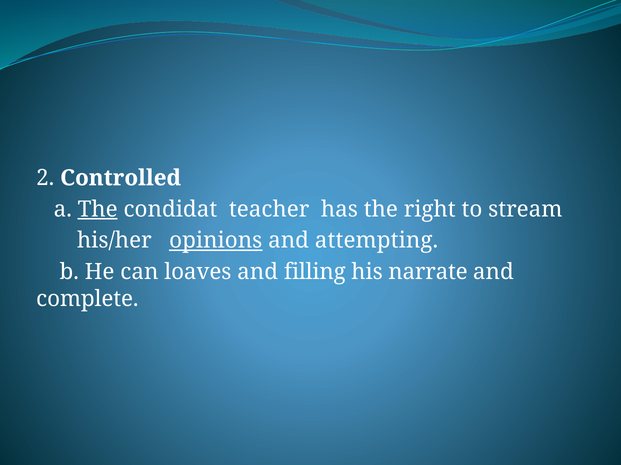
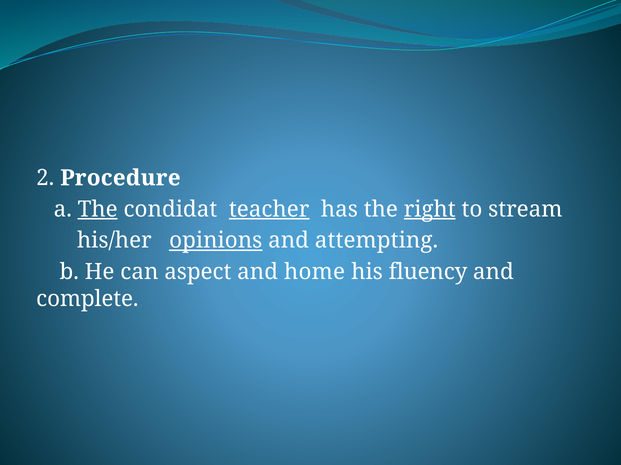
Controlled: Controlled -> Procedure (120, 178)
teacher underline: none -> present (269, 210)
right underline: none -> present (430, 210)
loaves: loaves -> aspect (198, 272)
filling: filling -> home (315, 272)
narrate: narrate -> fluency (428, 272)
